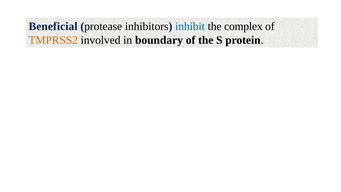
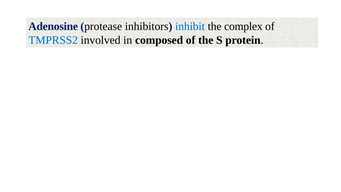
Beneficial: Beneficial -> Adenosine (53, 26)
TMPRSS2 colour: orange -> blue (53, 40)
boundary: boundary -> composed (159, 40)
